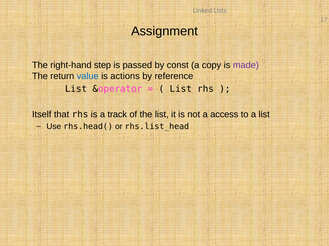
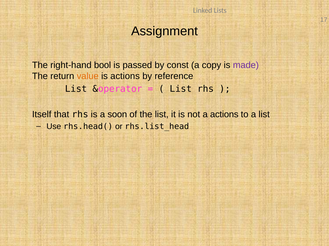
step: step -> bool (103, 65)
value colour: blue -> orange (88, 76)
track: track -> soon (117, 115)
a access: access -> actions (224, 115)
